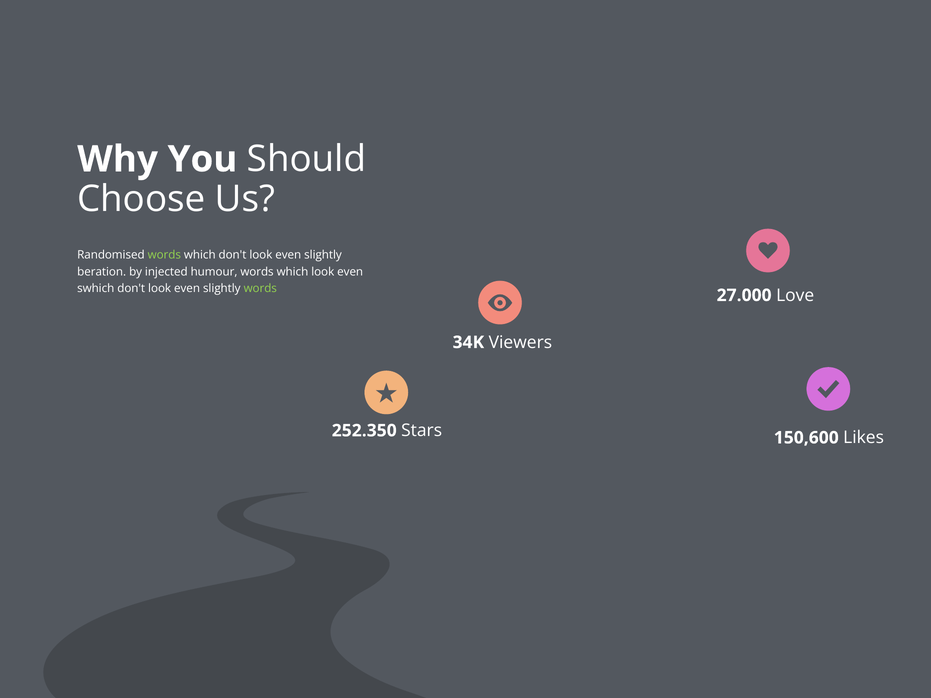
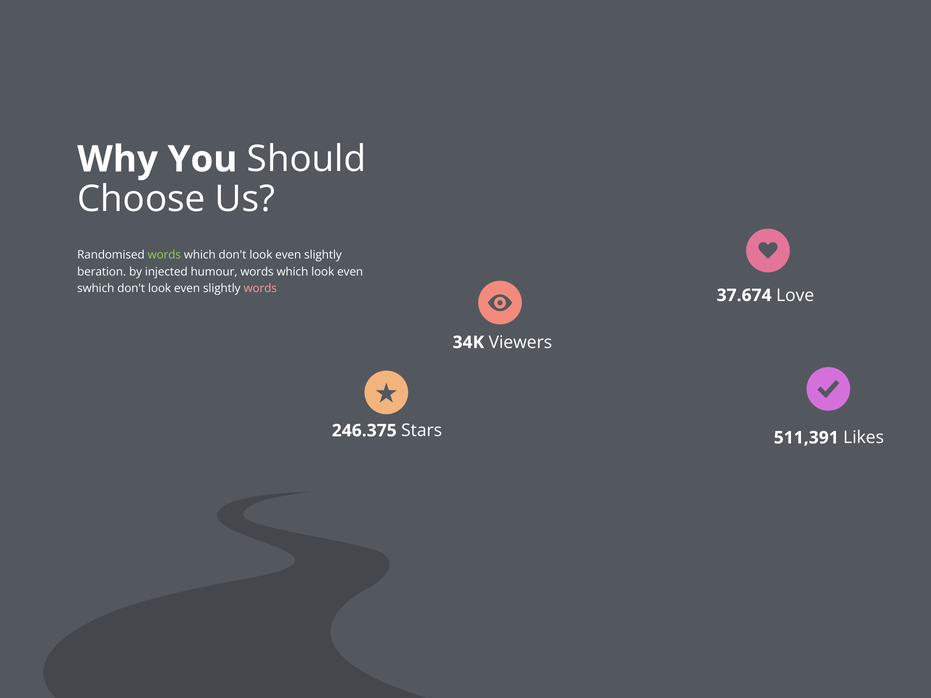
words colour: light green -> pink (260, 289)
27.000: 27.000 -> 37.674 (744, 295)
252.350: 252.350 -> 246.375 (364, 431)
150,600: 150,600 -> 511,391 (806, 438)
